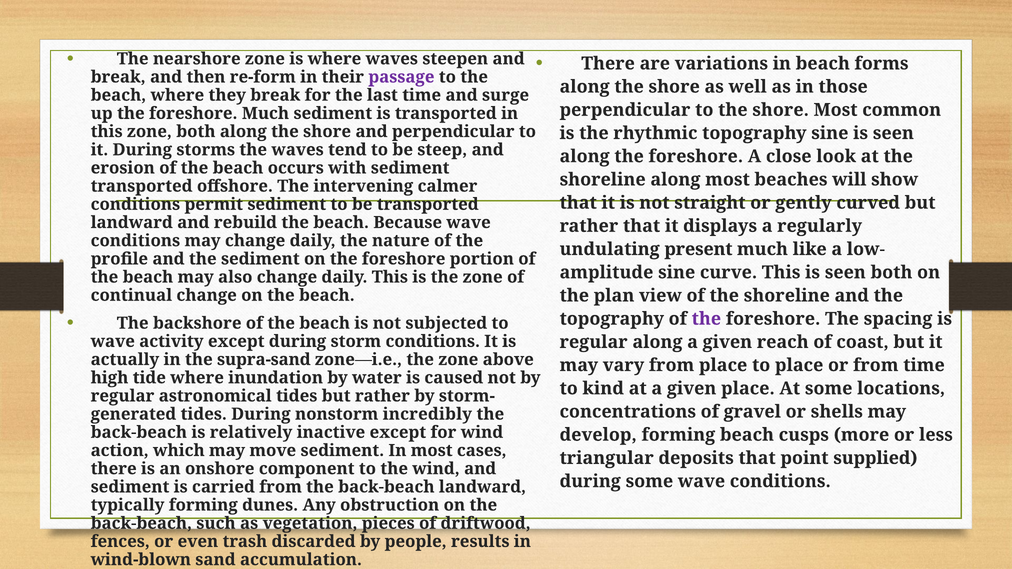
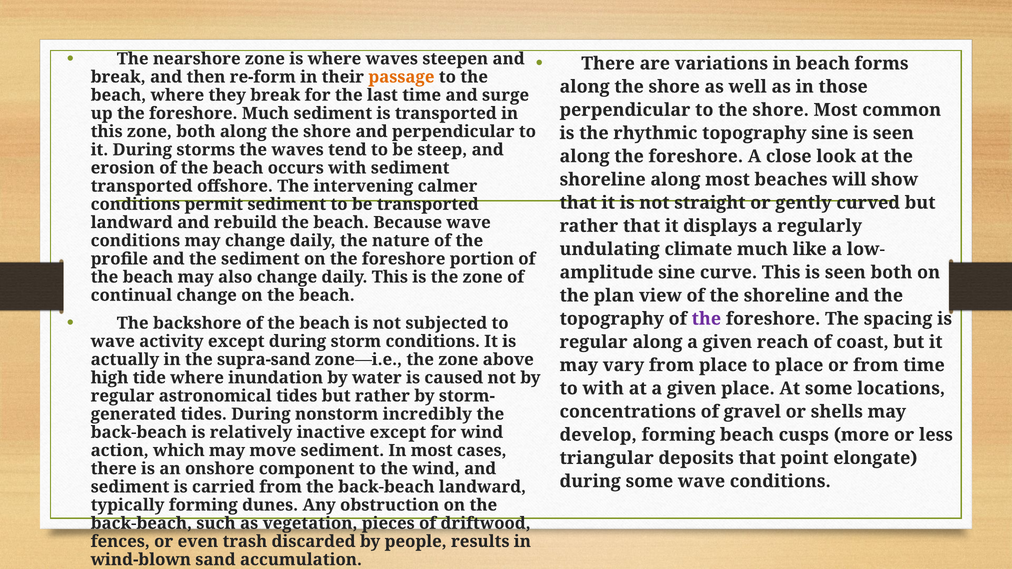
passage colour: purple -> orange (401, 77)
present: present -> climate (698, 249)
to kind: kind -> with (603, 389)
supplied: supplied -> elongate (875, 458)
